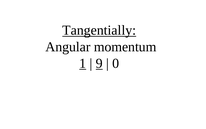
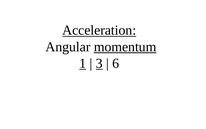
Tangentially: Tangentially -> Acceleration (99, 30)
momentum underline: none -> present (125, 47)
9: 9 -> 3 (99, 63)
0: 0 -> 6 (116, 63)
